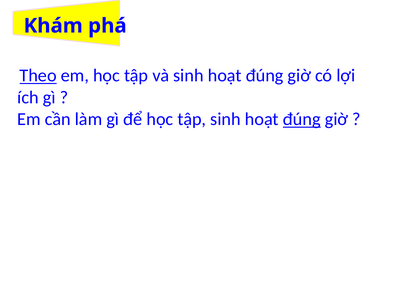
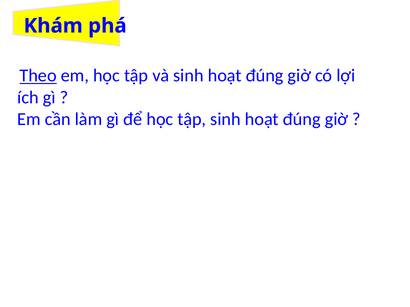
đúng underline: present -> none (302, 119)
